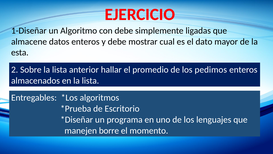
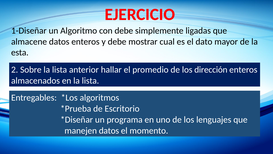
pedimos: pedimos -> dirección (211, 70)
manejen borre: borre -> datos (109, 130)
